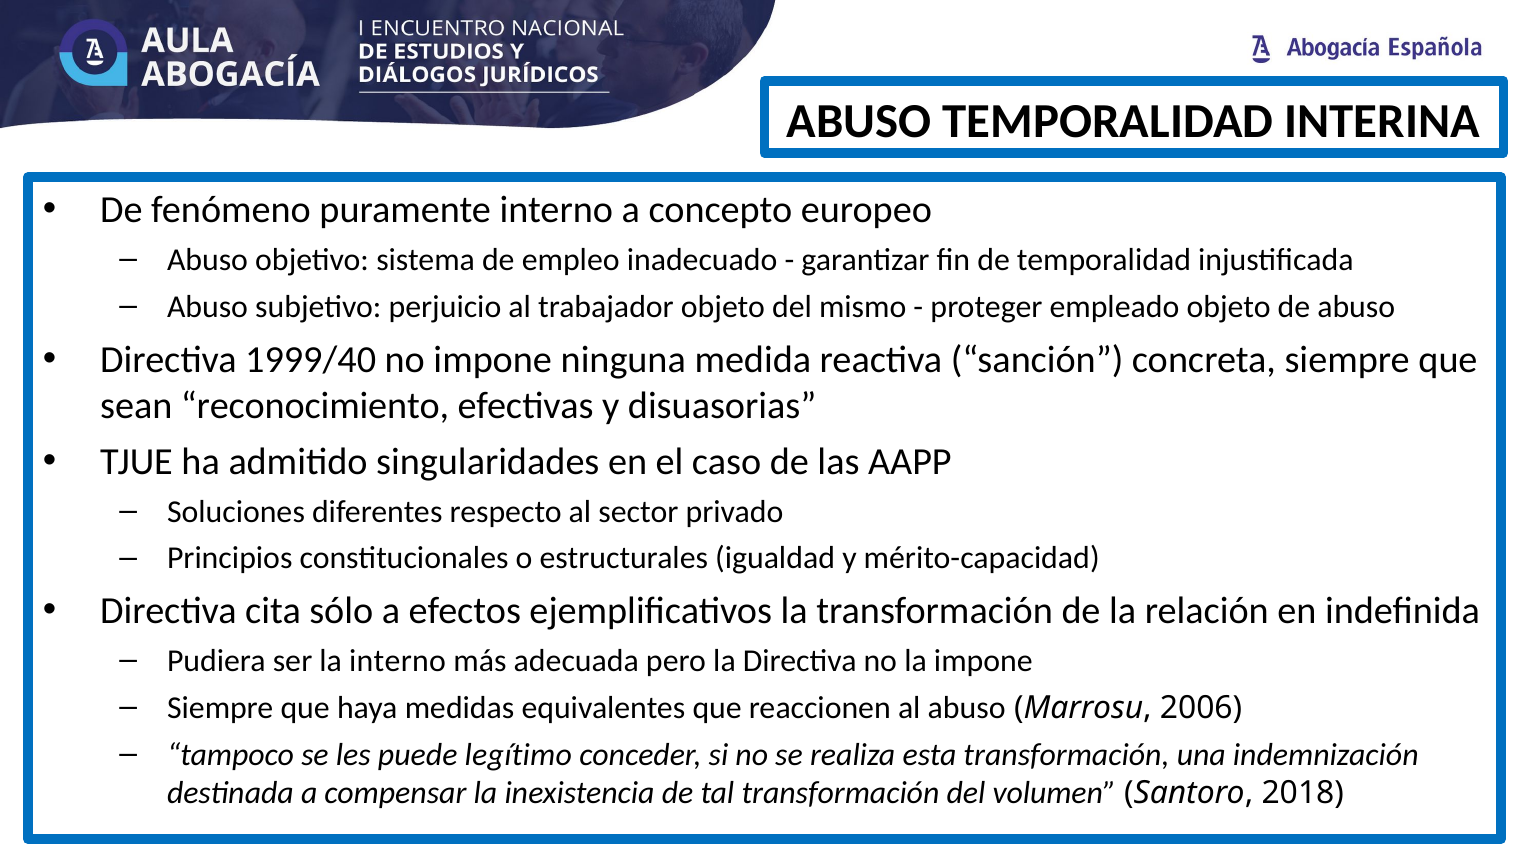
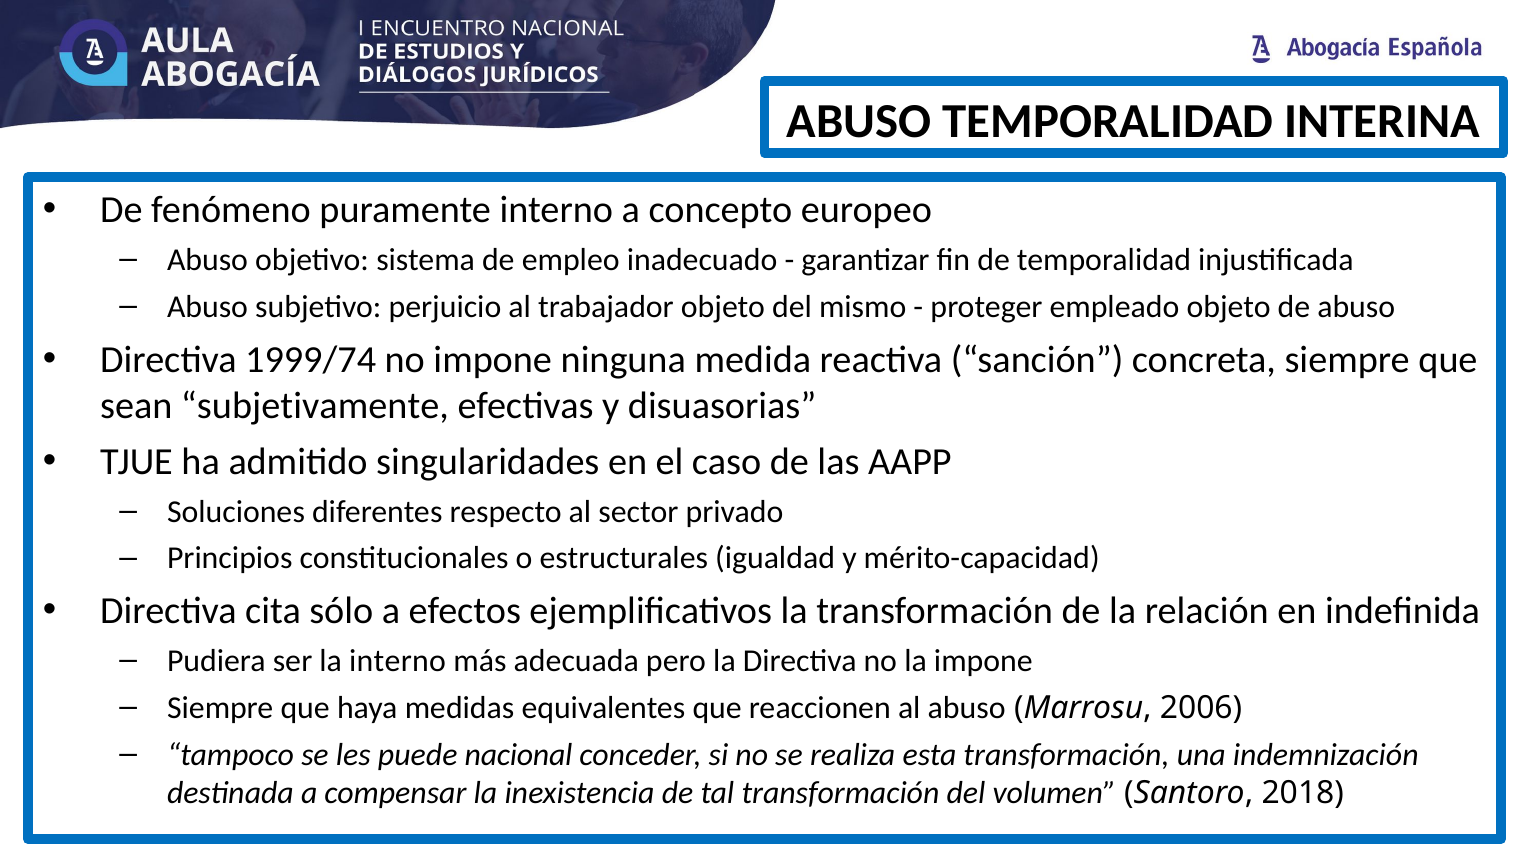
1999/40: 1999/40 -> 1999/74 (311, 360)
reconocimiento: reconocimiento -> subjetivamente (315, 406)
legítimo: legítimo -> nacional (519, 755)
